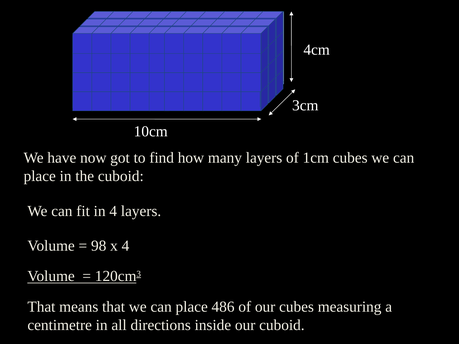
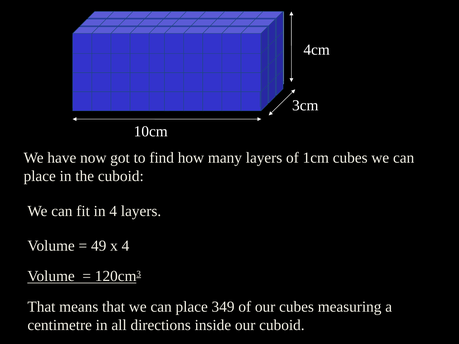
98: 98 -> 49 (99, 246)
486: 486 -> 349 (223, 307)
